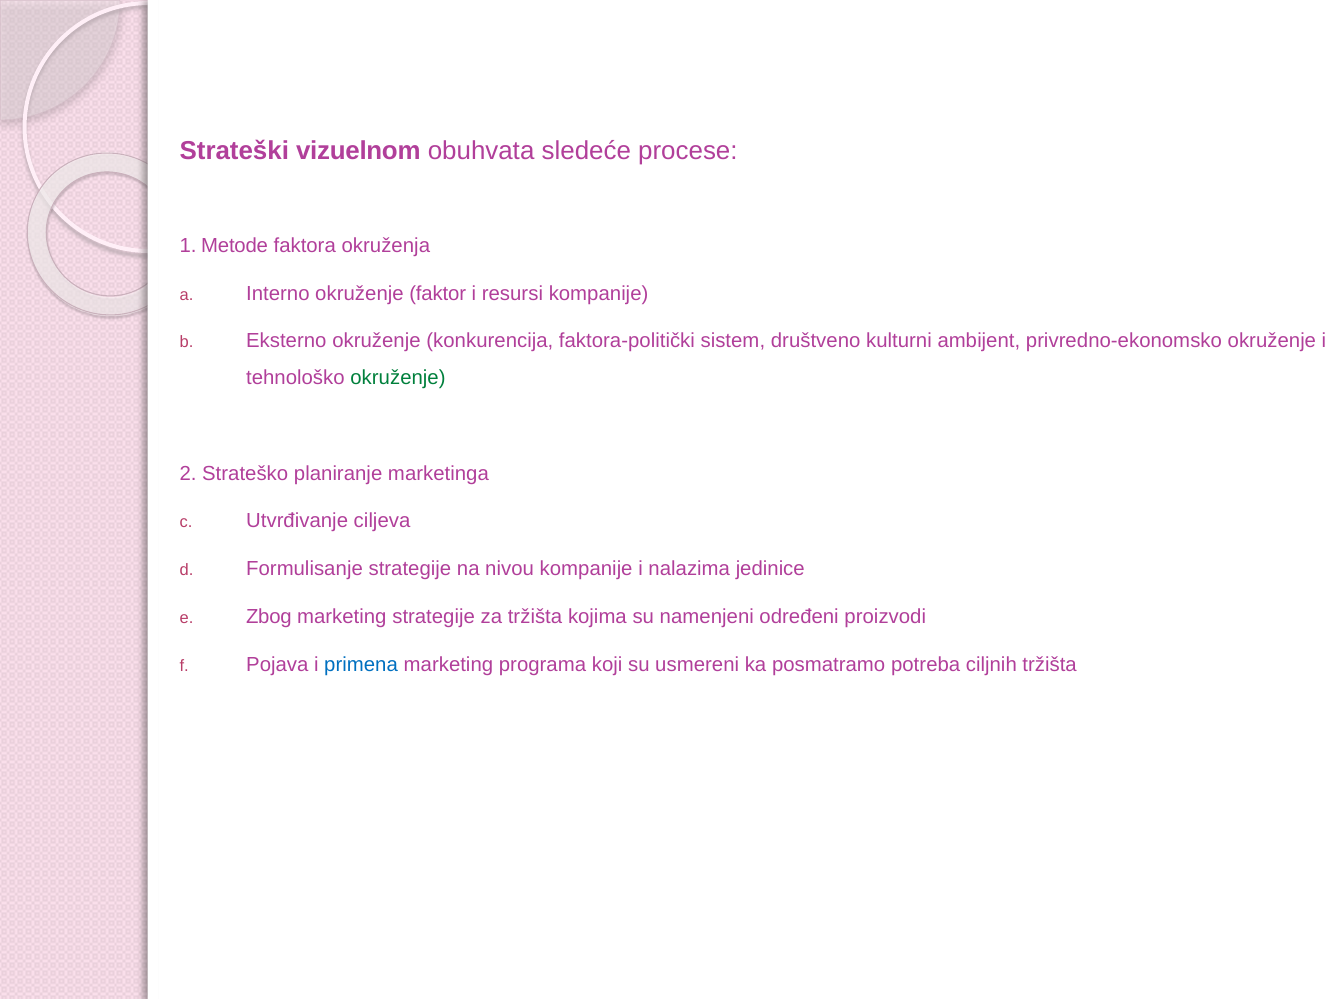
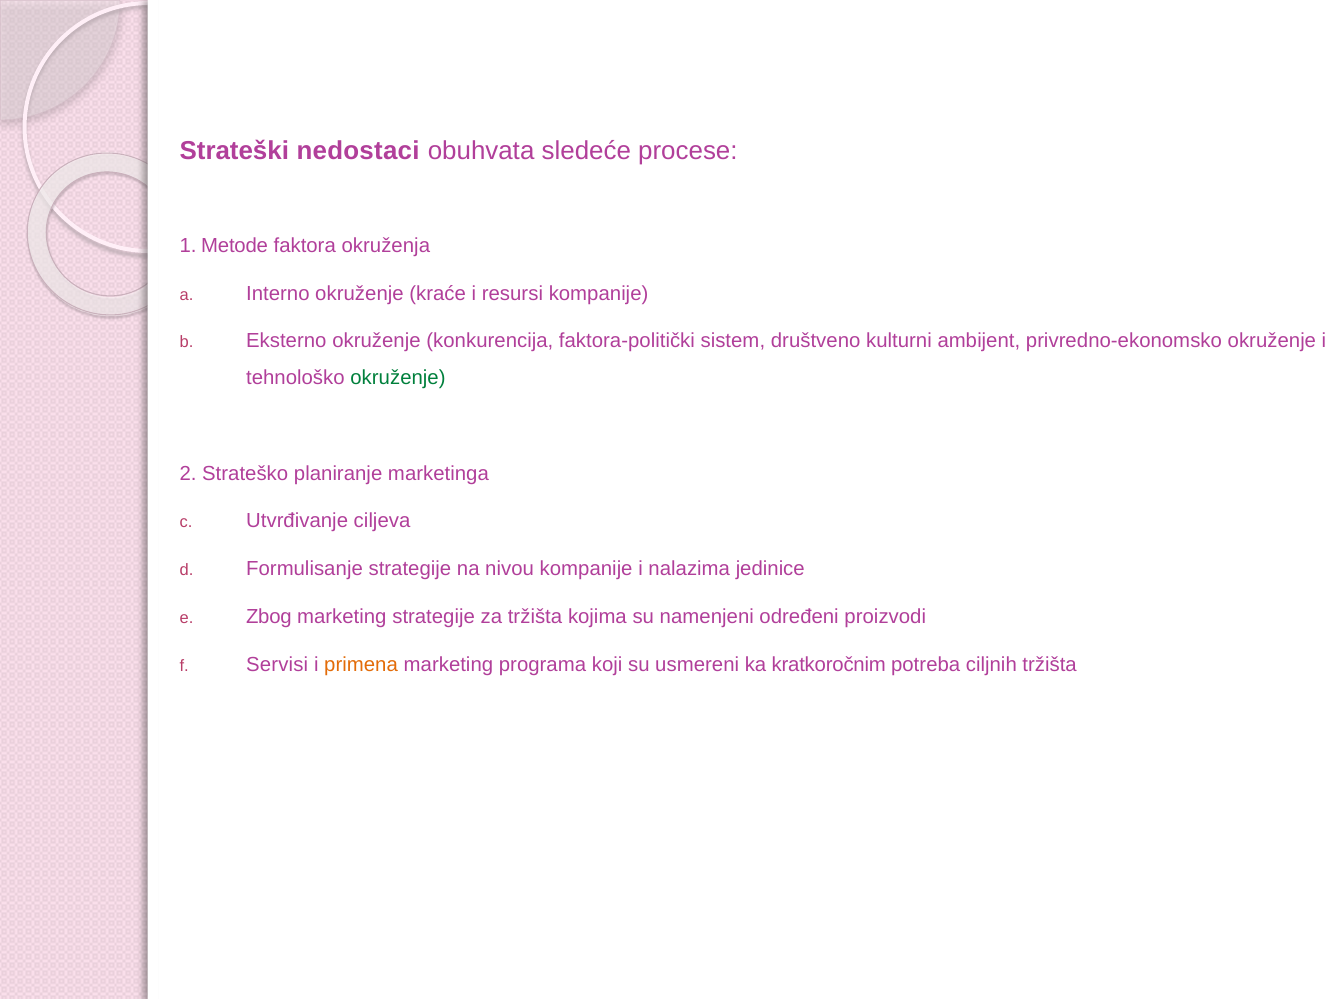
vizuelnom: vizuelnom -> nedostaci (358, 150)
faktor: faktor -> kraće (438, 293)
Pojava: Pojava -> Servisi (277, 664)
primena colour: blue -> orange (361, 664)
posmatramo: posmatramo -> kratkoročnim (829, 664)
